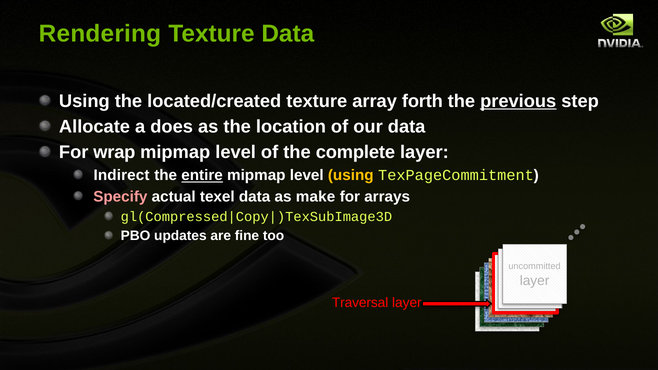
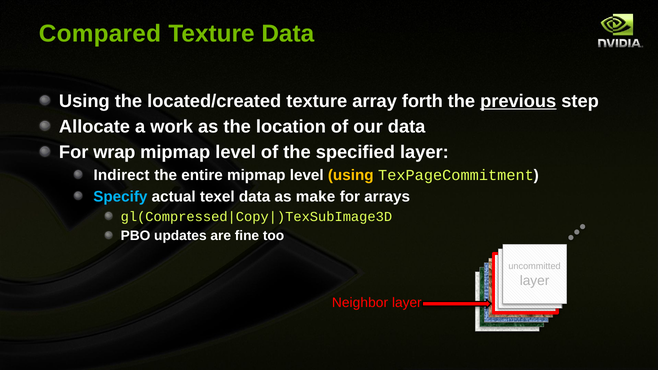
Rendering: Rendering -> Compared (100, 34)
does: does -> work (172, 127)
complete: complete -> specified (355, 153)
entire underline: present -> none (202, 175)
Specify colour: pink -> light blue (120, 197)
Traversal: Traversal -> Neighbor (360, 303)
